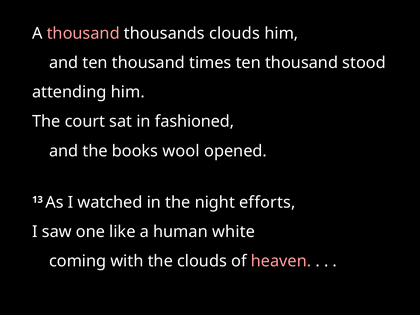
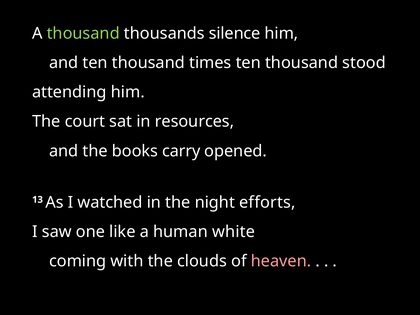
thousand colour: pink -> light green (83, 33)
thousands clouds: clouds -> silence (235, 33)
fashioned: fashioned -> resources (194, 122)
wool: wool -> carry (181, 151)
